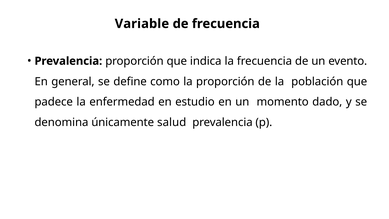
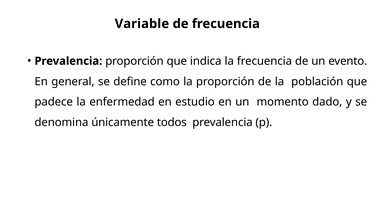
salud: salud -> todos (172, 122)
